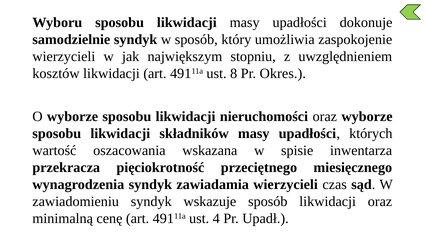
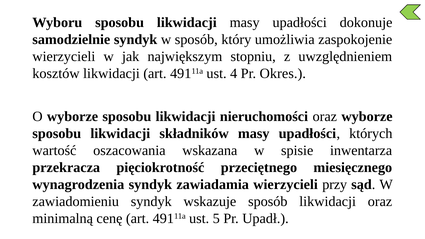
8: 8 -> 4 (234, 74)
czas: czas -> przy (335, 184)
4: 4 -> 5 (216, 218)
